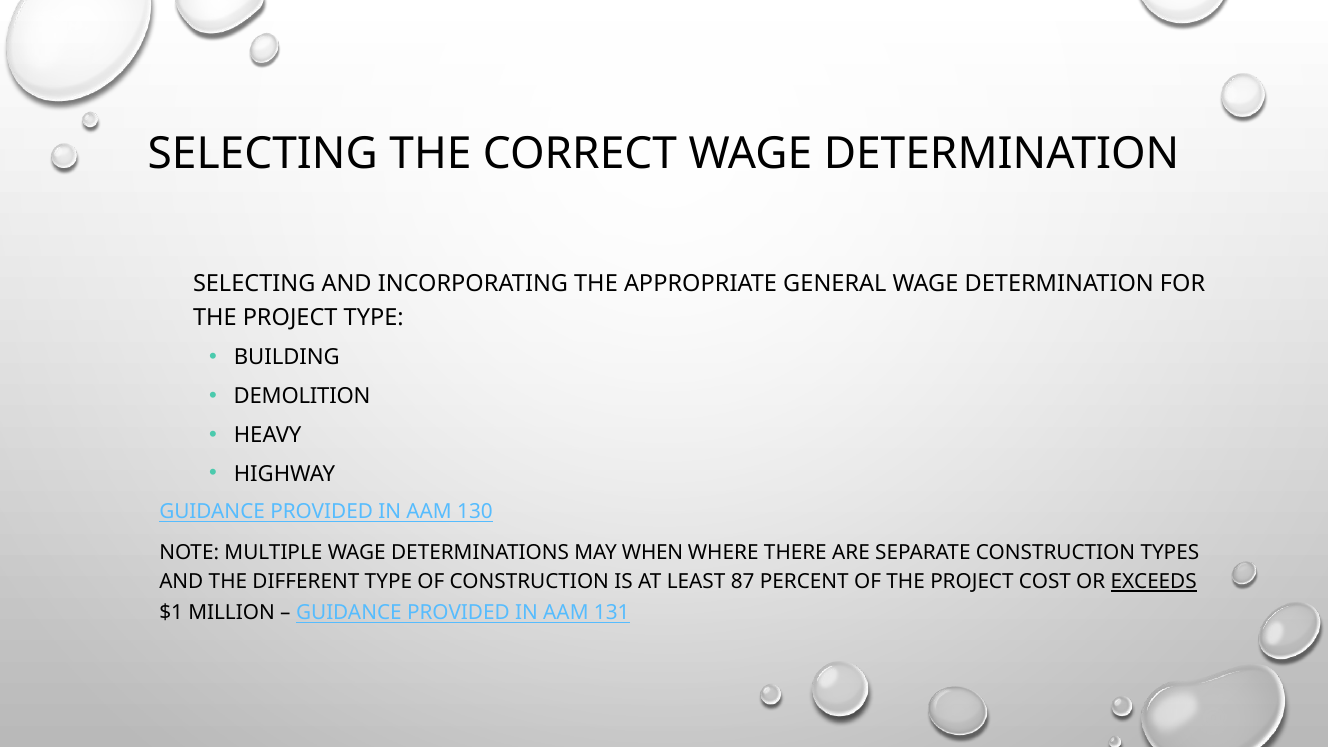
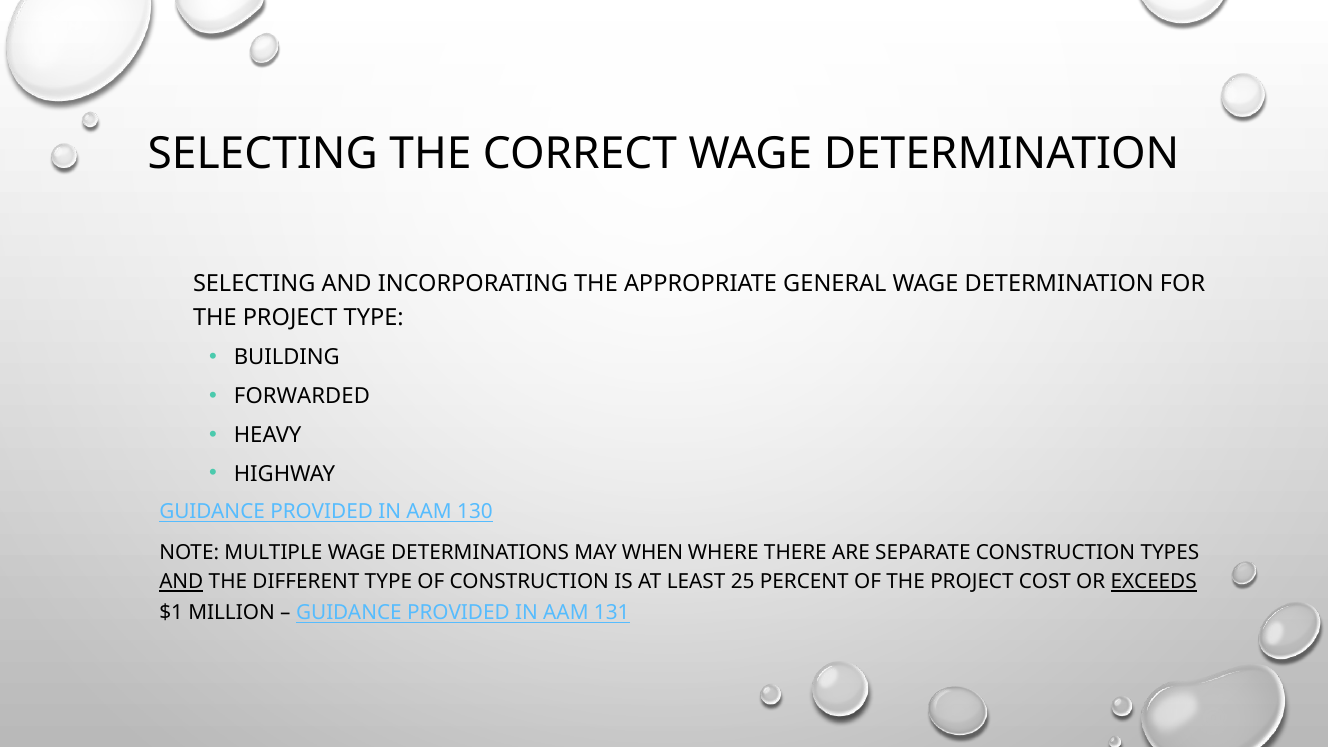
DEMOLITION: DEMOLITION -> FORWARDED (302, 396)
AND underline: none -> present (181, 582)
87: 87 -> 25 (743, 582)
